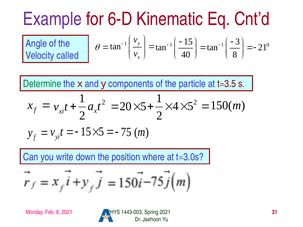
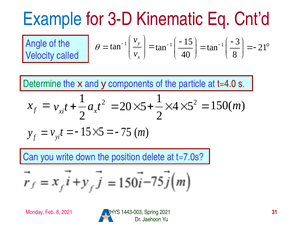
Example colour: purple -> blue (52, 19)
6-D: 6-D -> 3-D (120, 19)
t=3.5: t=3.5 -> t=4.0 (227, 84)
where: where -> delete (154, 157)
t=3.0s: t=3.0s -> t=7.0s (190, 157)
